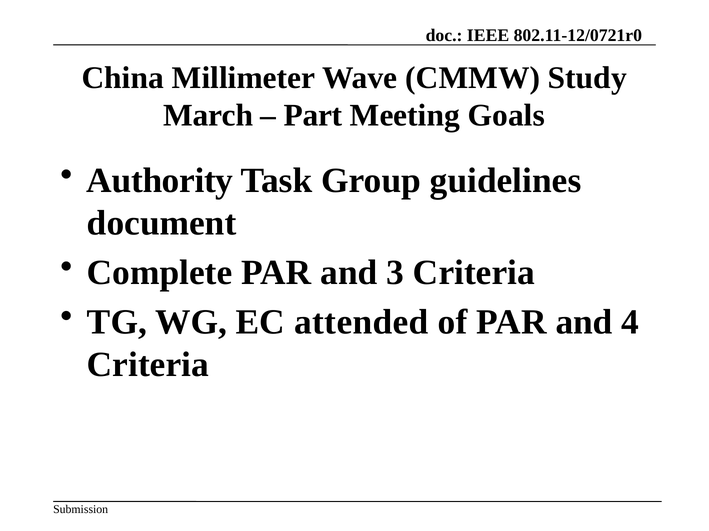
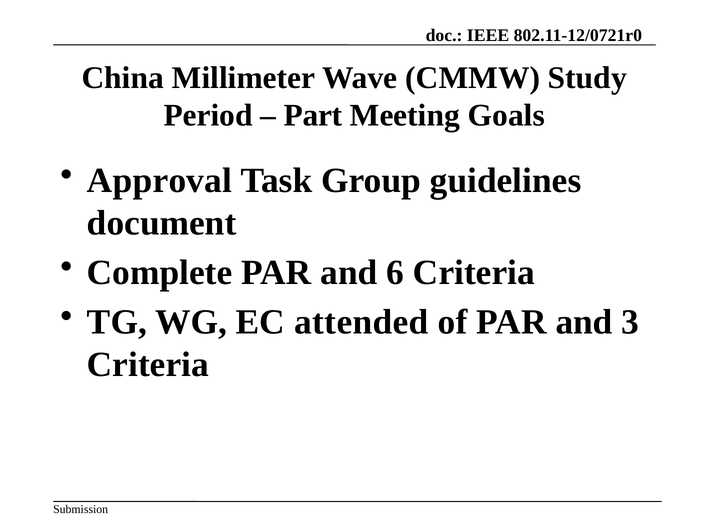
March: March -> Period (208, 116)
Authority: Authority -> Approval (160, 181)
3: 3 -> 6 (395, 273)
4: 4 -> 3 (630, 323)
